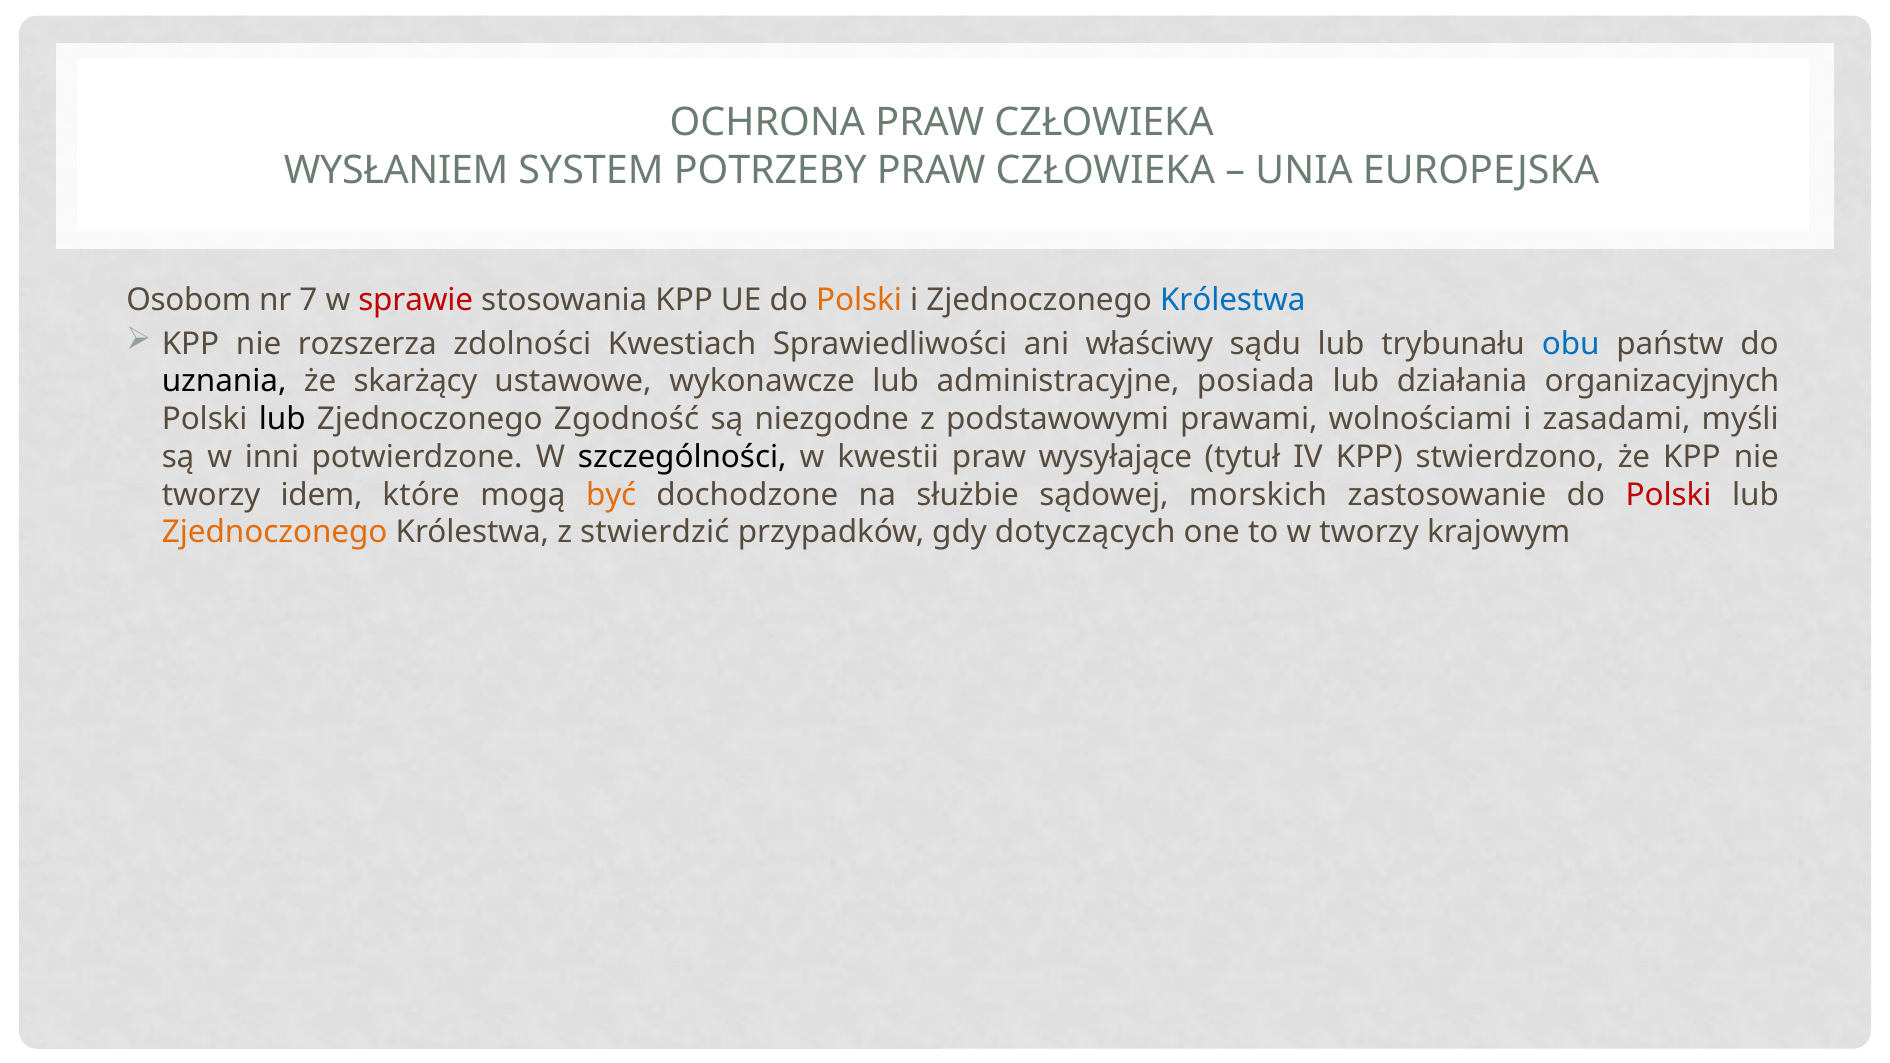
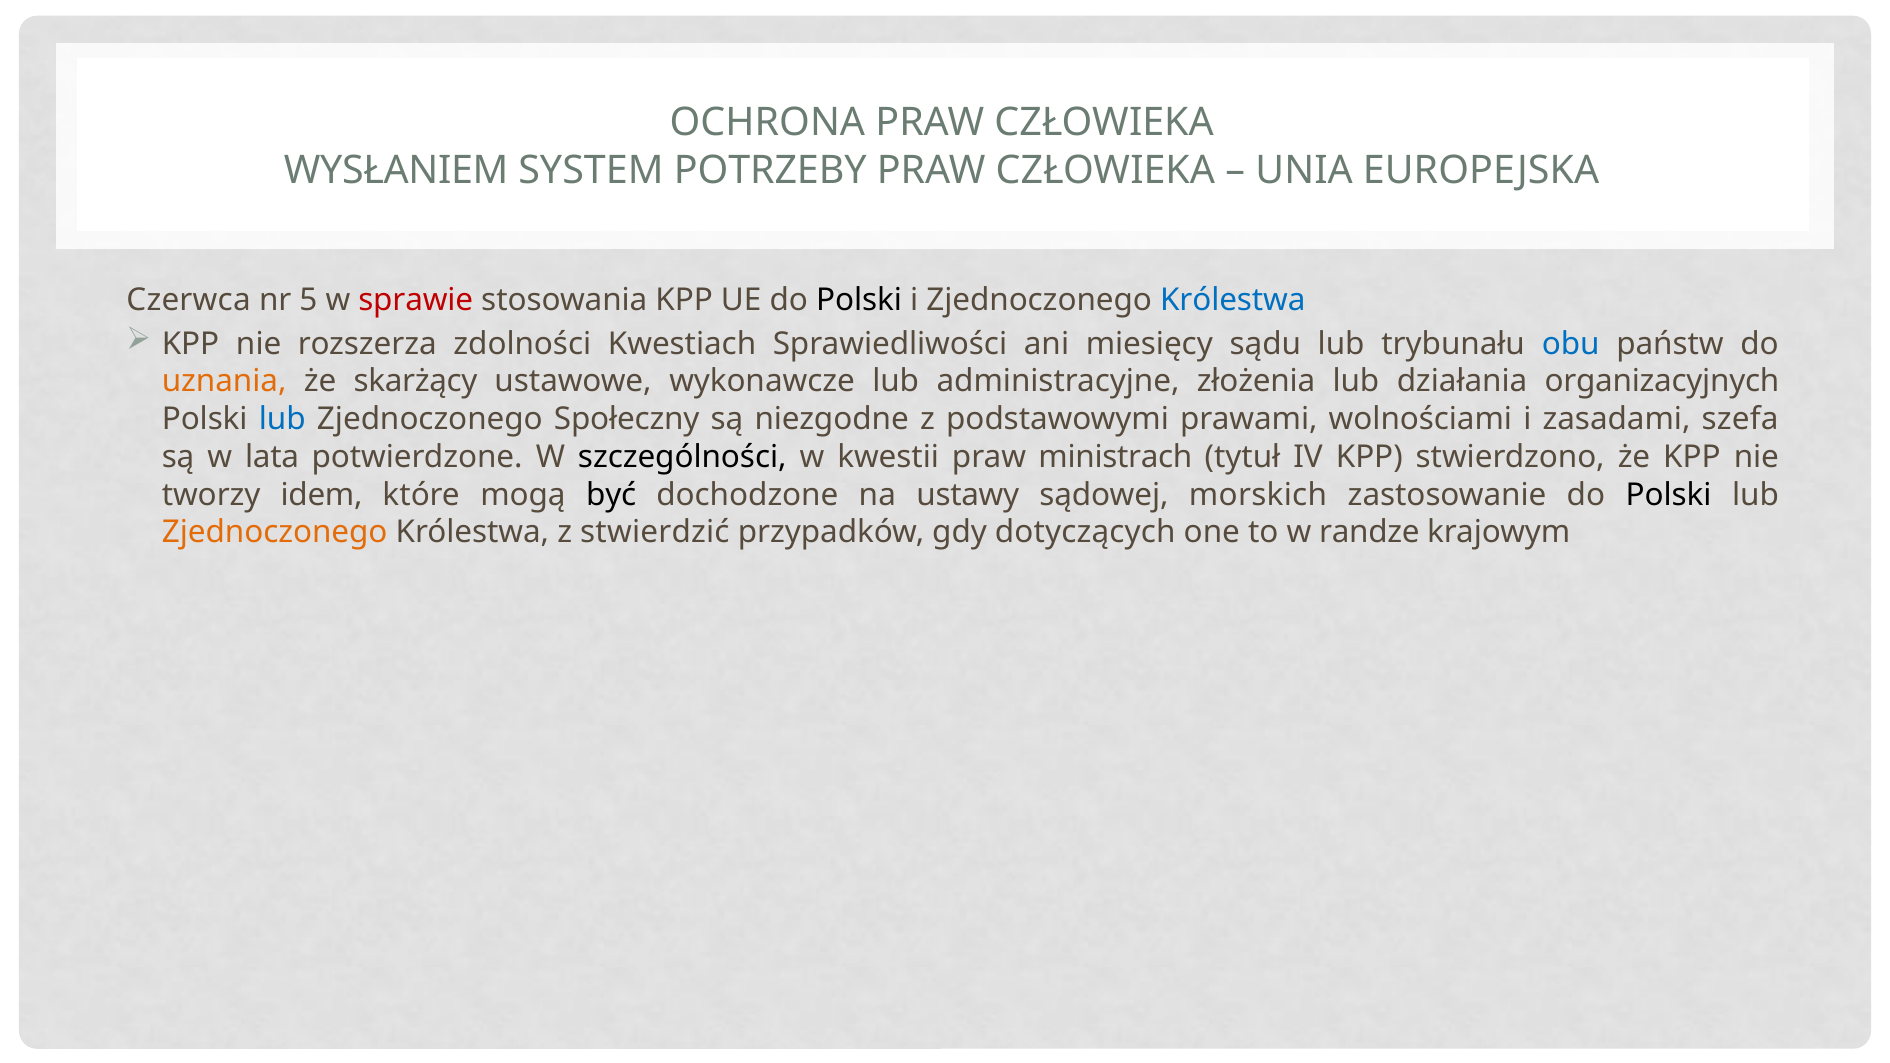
Osobom: Osobom -> Czerwca (189, 300)
7: 7 -> 5 (308, 300)
Polski colour: orange -> black (859, 300)
właściwy: właściwy -> miesięcy (1149, 344)
uznania colour: black -> orange (224, 382)
posiada: posiada -> złożenia (1256, 382)
lub colour: black -> blue (282, 419)
Zgodność: Zgodność -> Społeczny (627, 419)
myśli: myśli -> szefa (1740, 419)
inni: inni -> lata (272, 457)
wysyłające: wysyłające -> ministrach (1115, 457)
być colour: orange -> black (611, 495)
służbie: służbie -> ustawy (968, 495)
Polski colour: red -> black (1669, 495)
w tworzy: tworzy -> randze (1369, 532)
